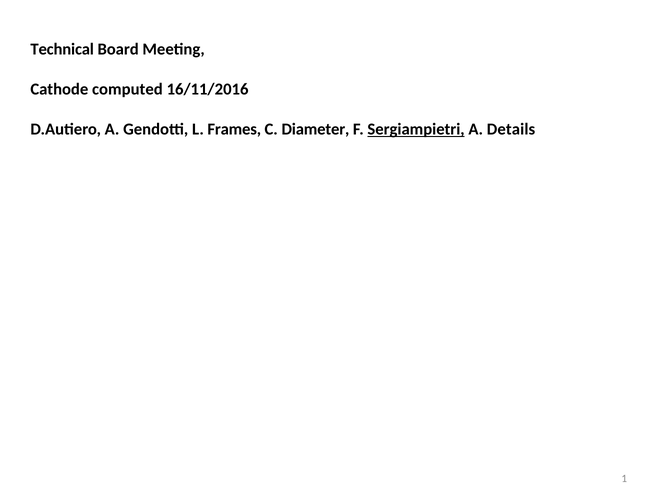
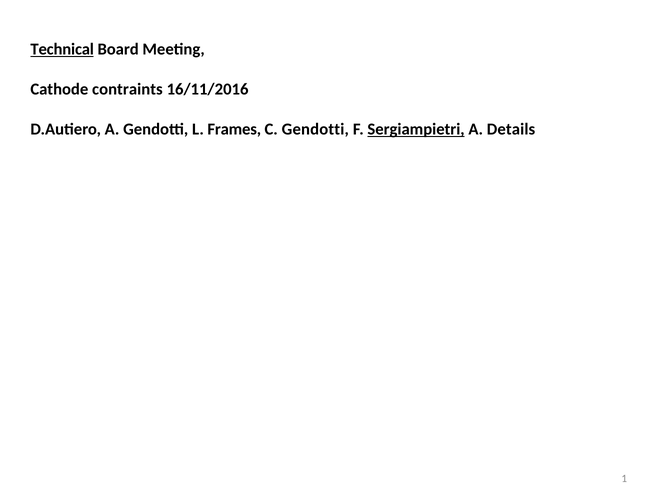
Technical underline: none -> present (62, 49)
computed: computed -> contraints (127, 89)
C Diameter: Diameter -> Gendotti (315, 129)
